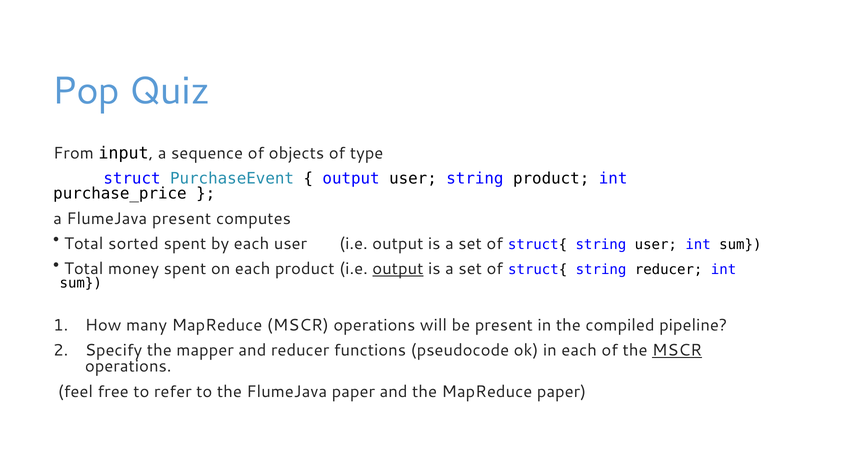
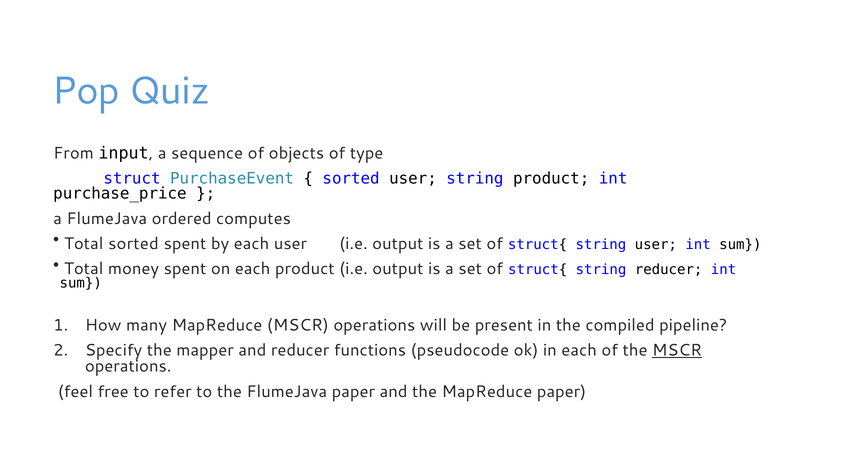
output: output -> sorted (351, 179)
FlumeJava present: present -> ordered (182, 219)
output underline: present -> none (398, 269)
